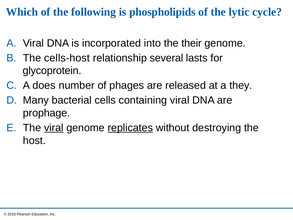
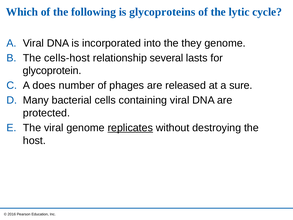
phospholipids: phospholipids -> glycoproteins (162, 12)
their: their -> they (192, 43)
they: they -> sure (241, 85)
prophage: prophage -> protected (46, 113)
viral underline: present -> none (54, 128)
